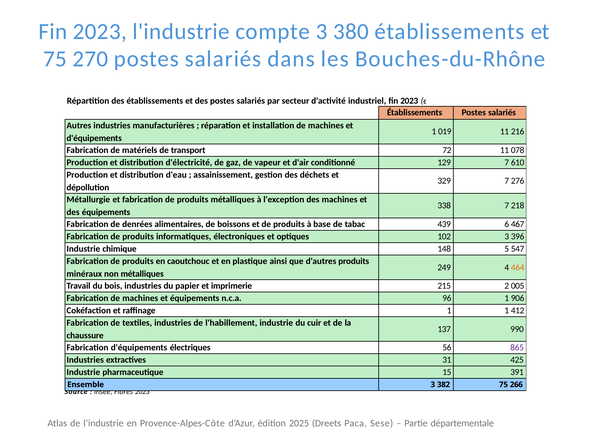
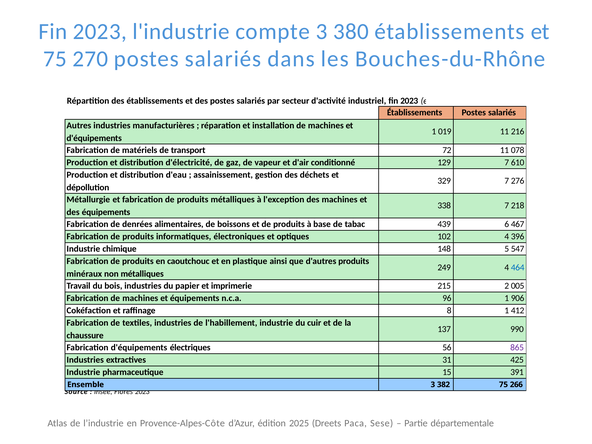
102 3: 3 -> 4 (507, 237)
464 colour: orange -> blue (518, 267)
raffinage 1: 1 -> 8 (449, 311)
